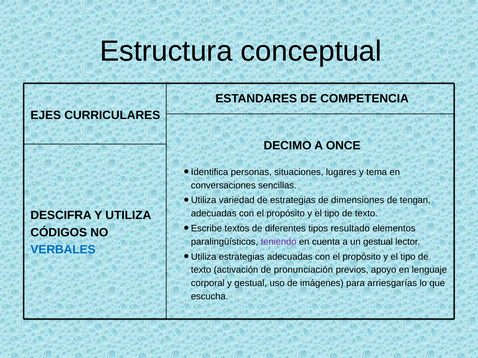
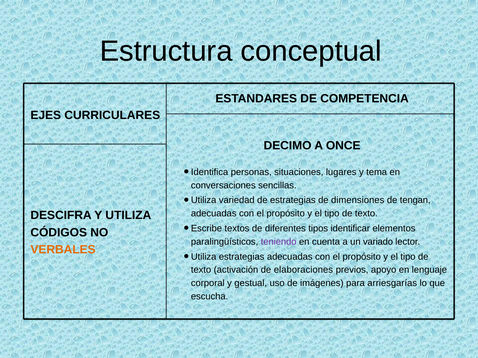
resultado: resultado -> identificar (350, 229)
un gestual: gestual -> variado (378, 242)
VERBALES colour: blue -> orange (63, 250)
pronunciación: pronunciación -> elaboraciones (303, 270)
